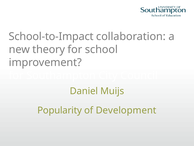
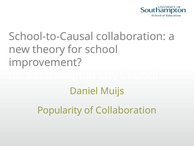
School-to-Impact: School-to-Impact -> School-to-Causal (51, 36)
of Development: Development -> Collaboration (126, 110)
